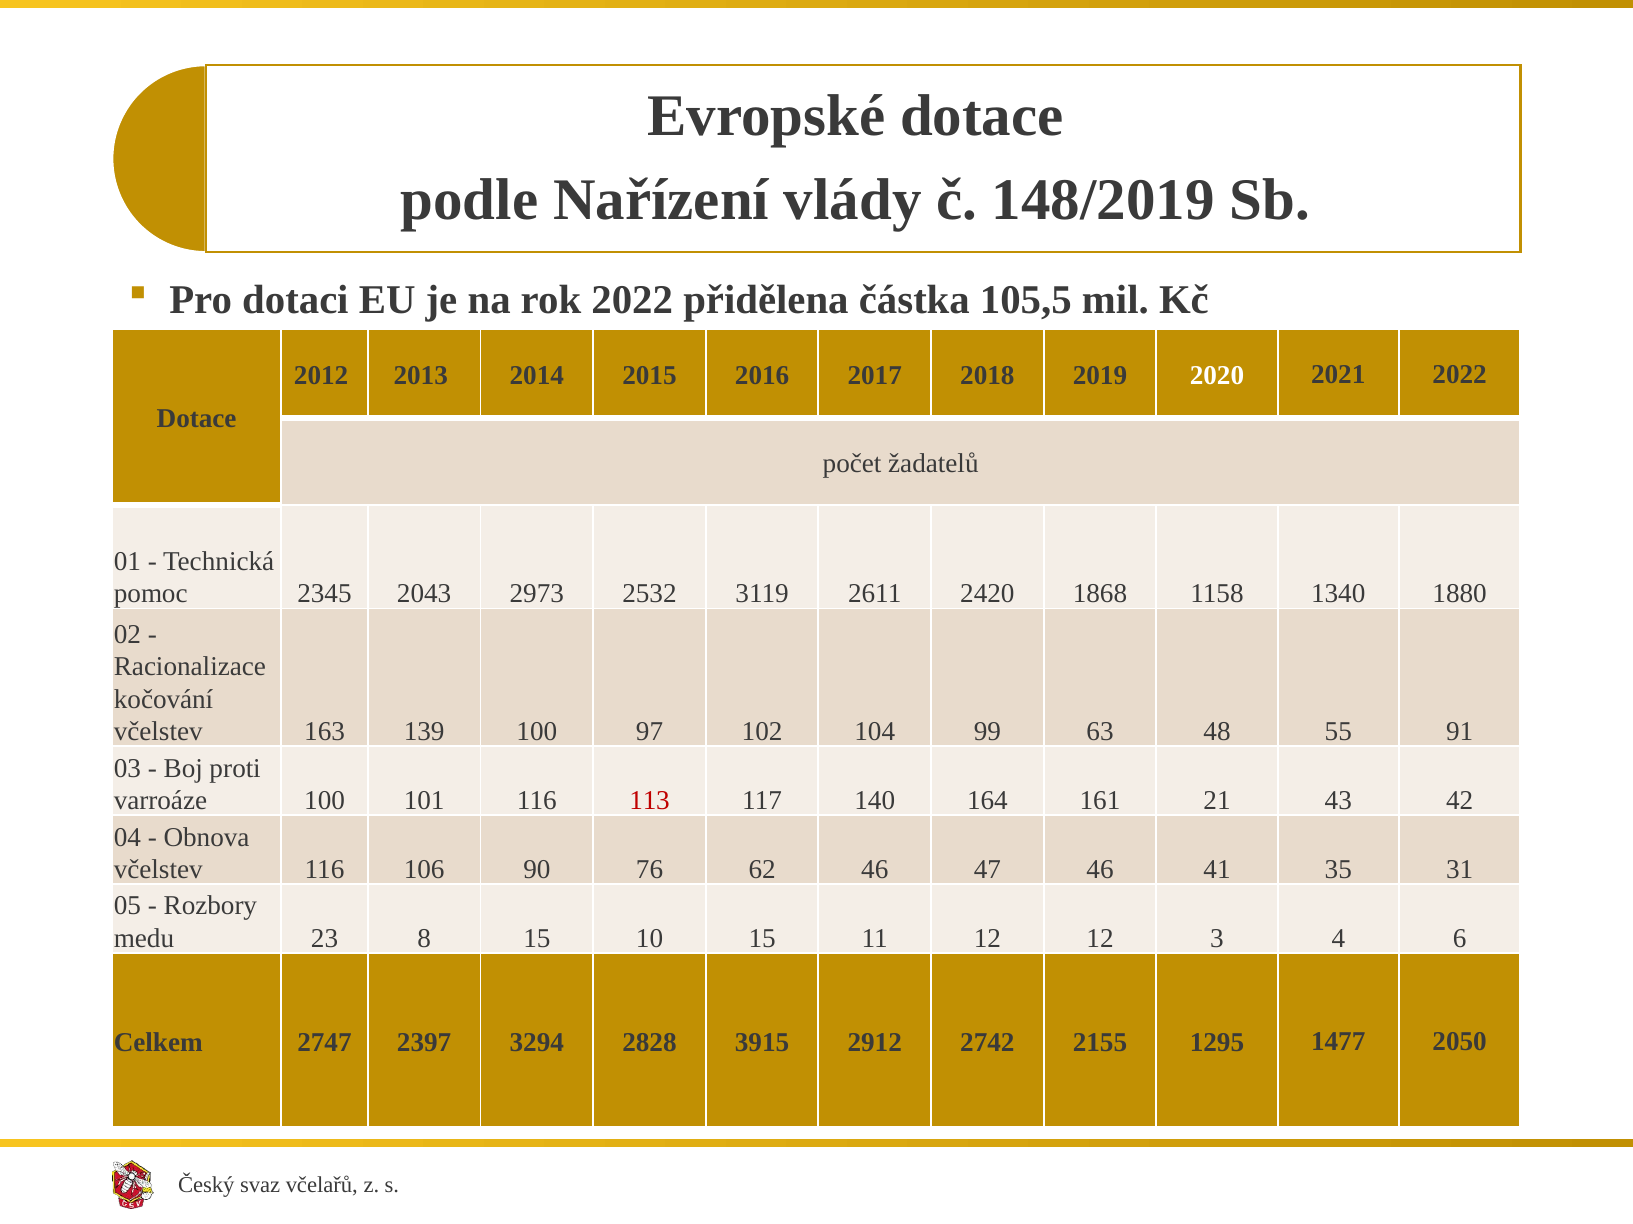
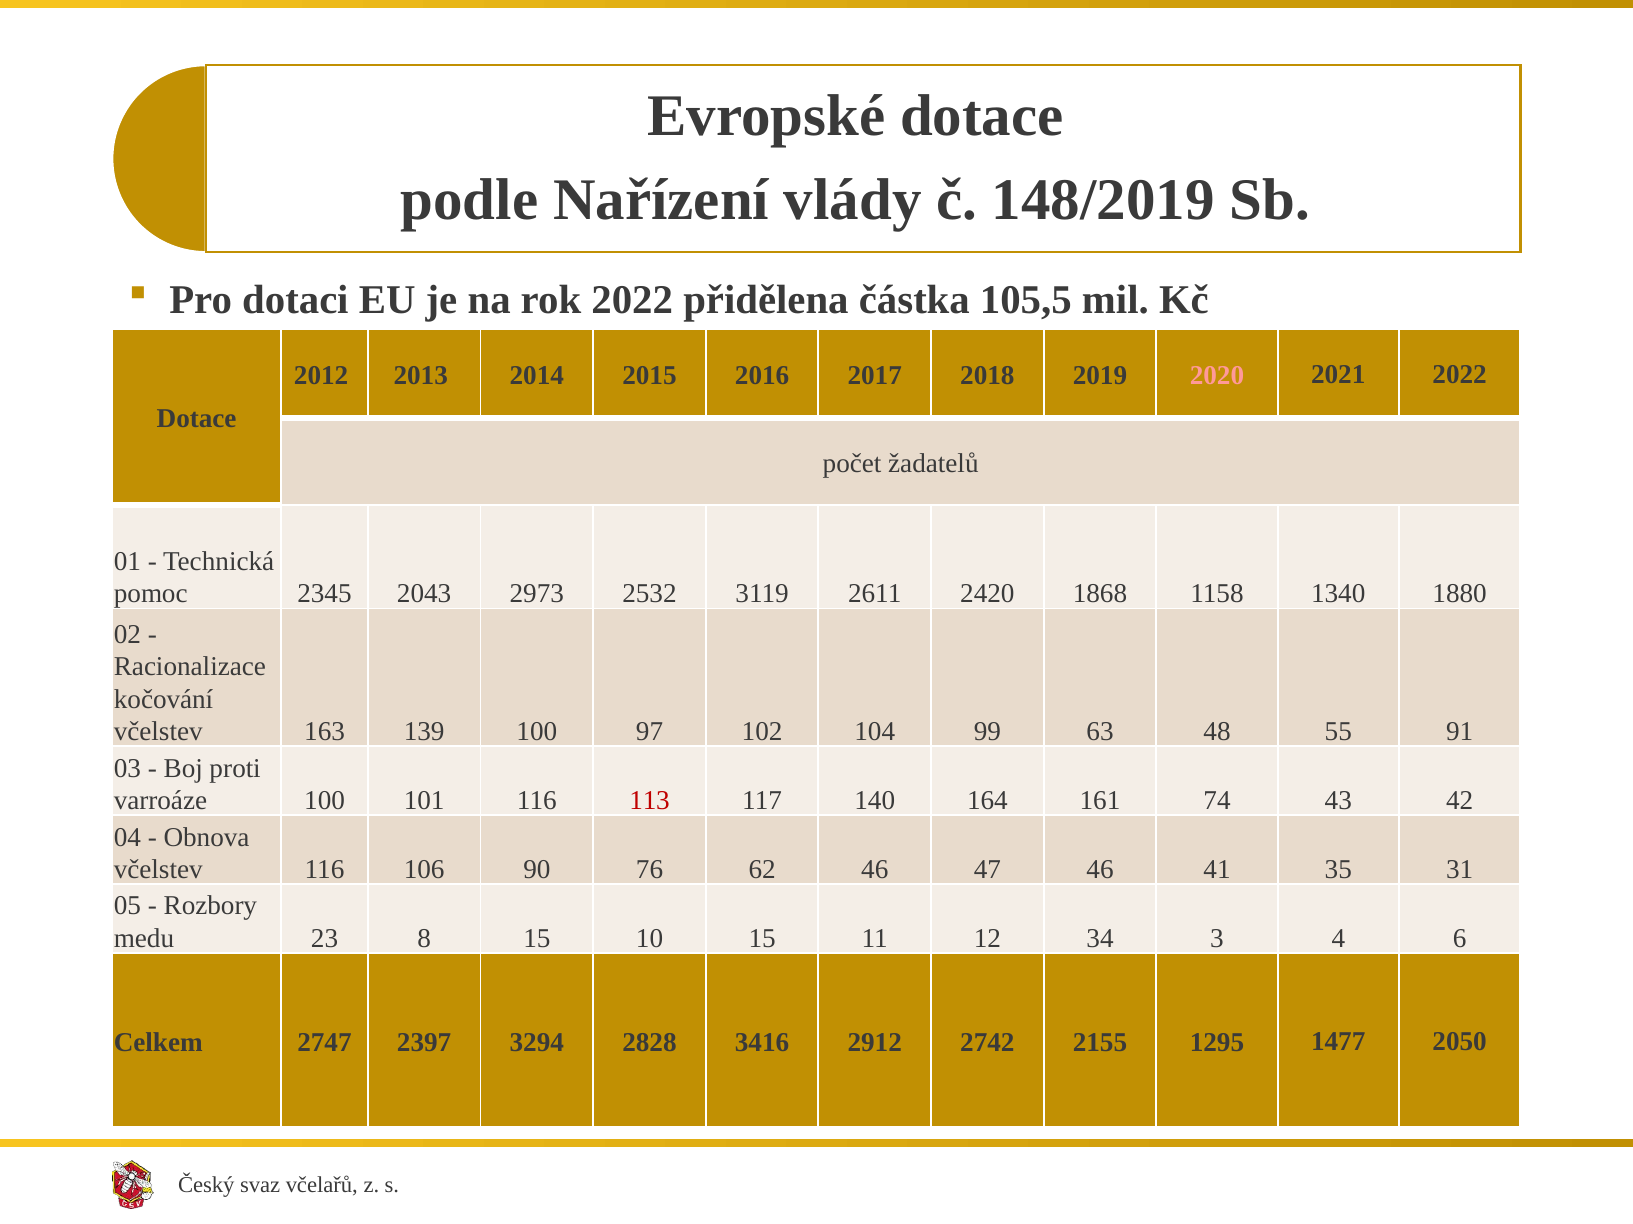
2020 colour: white -> pink (1217, 375)
21: 21 -> 74 (1217, 801)
12 12: 12 -> 34 (1100, 939)
3915: 3915 -> 3416 (762, 1043)
